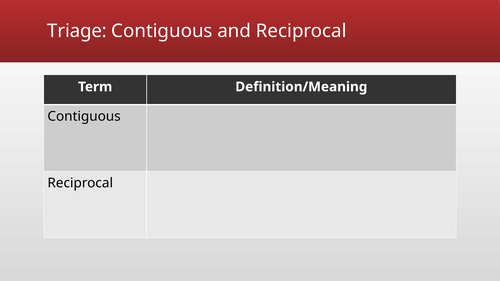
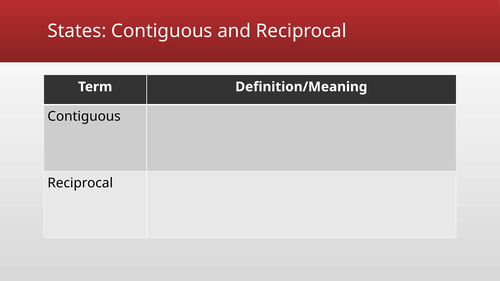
Triage: Triage -> States (77, 31)
